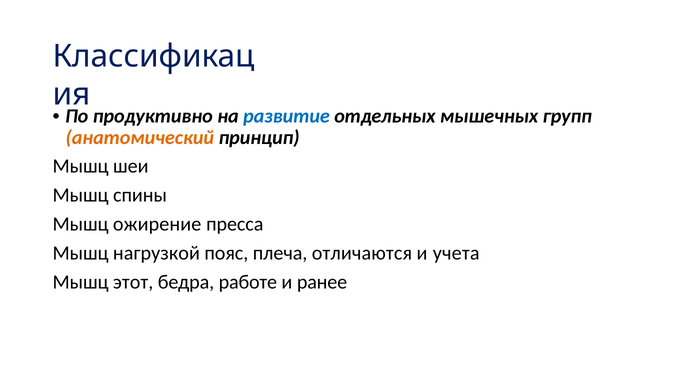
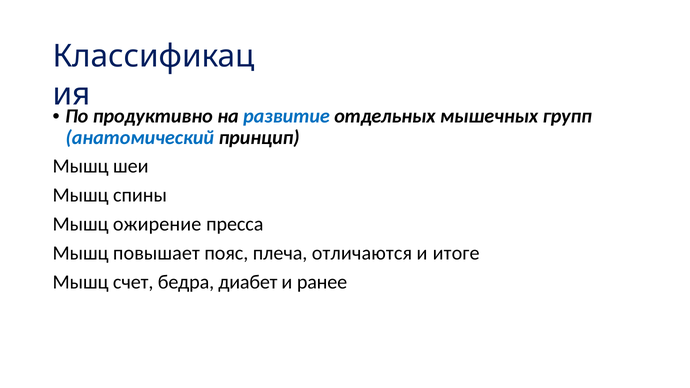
анатомический colour: orange -> blue (140, 138)
нагрузкой: нагрузкой -> повышает (156, 253)
учета: учета -> итоге (456, 253)
этот: этот -> счет (133, 282)
работе: работе -> диабет (248, 282)
